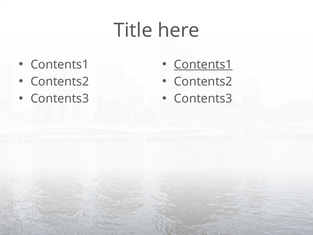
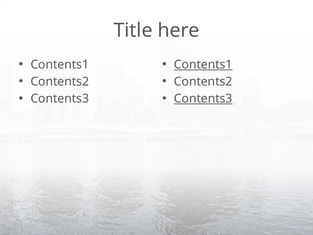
Contents3 underline: none -> present (203, 99)
